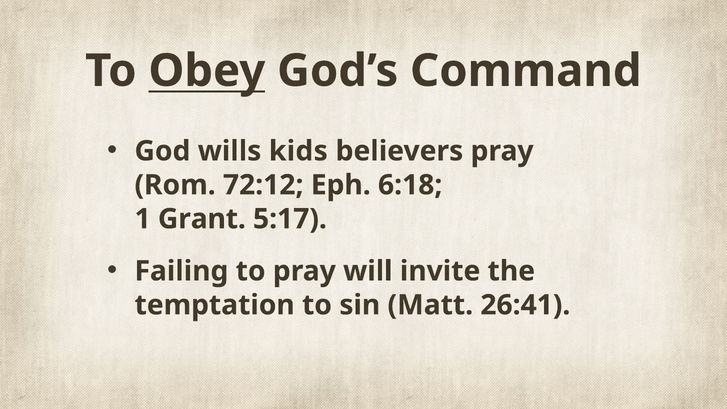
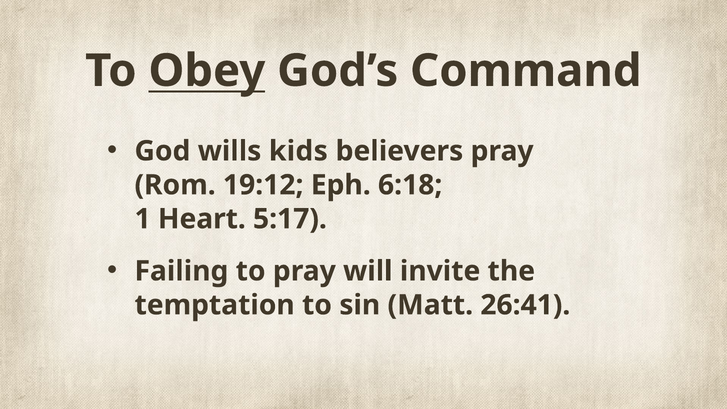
72:12: 72:12 -> 19:12 (263, 185)
Grant: Grant -> Heart (202, 219)
